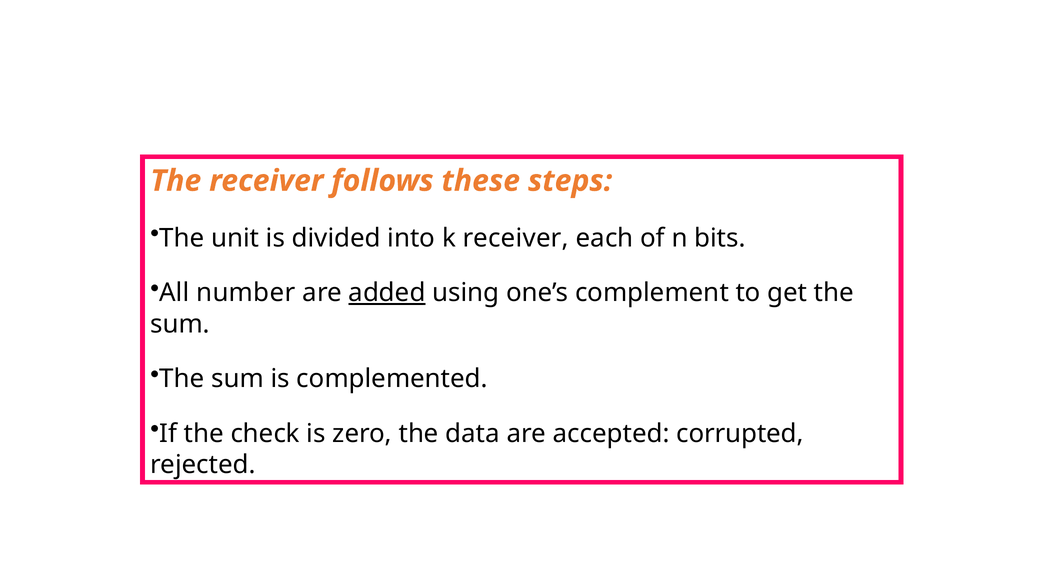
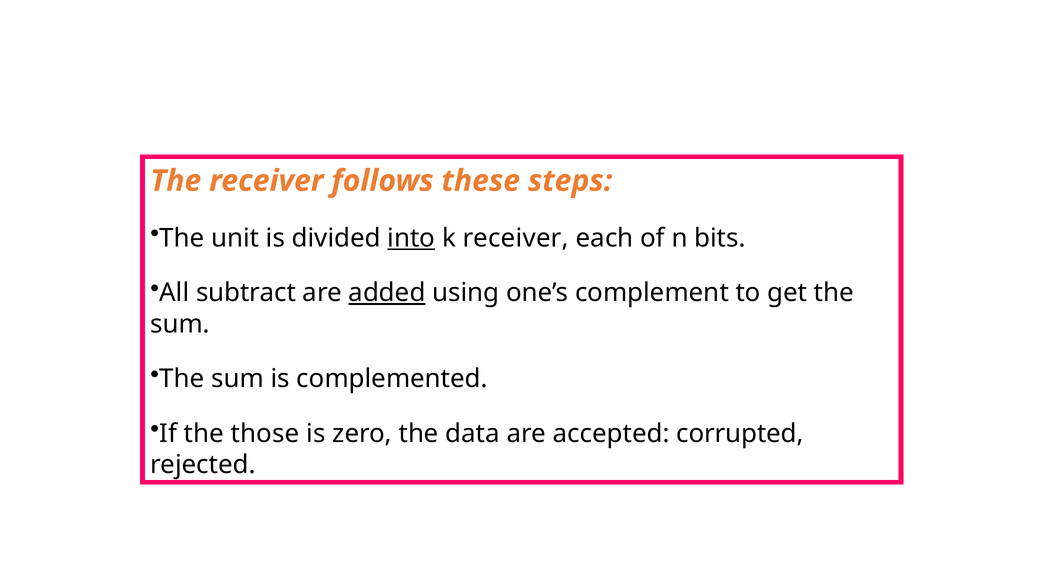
into underline: none -> present (411, 238)
number: number -> subtract (246, 293)
check: check -> those (265, 434)
